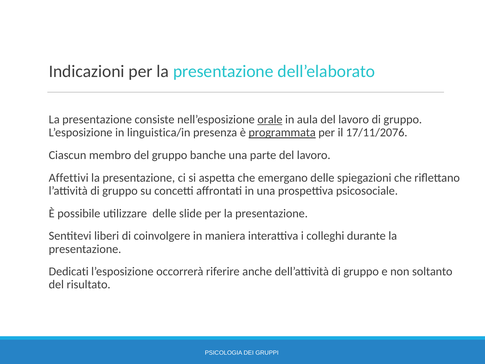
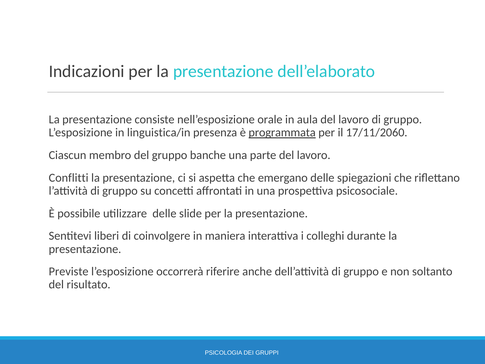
orale underline: present -> none (270, 119)
17/11/2076: 17/11/2076 -> 17/11/2060 (377, 133)
Affettivi: Affettivi -> Conflitti (69, 178)
Dedicati: Dedicati -> Previste (69, 271)
